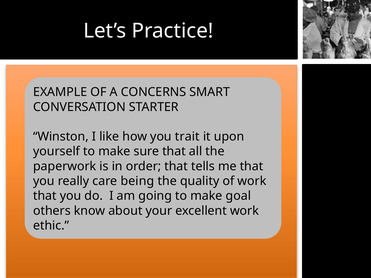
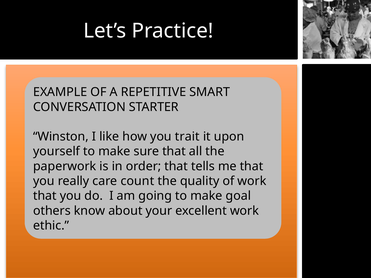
CONCERNS: CONCERNS -> REPETITIVE (153, 92)
being: being -> count (137, 181)
